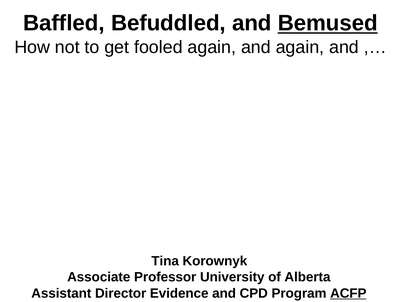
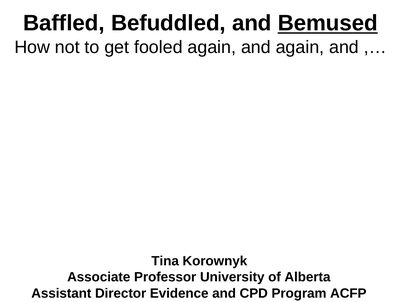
ACFP underline: present -> none (348, 293)
